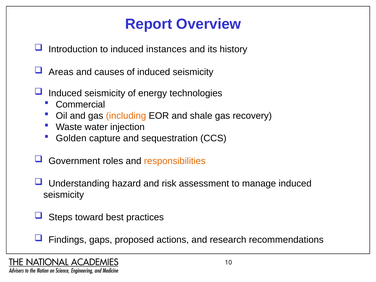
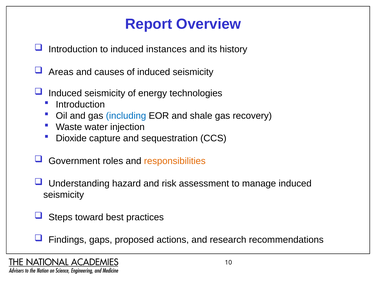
Commercial: Commercial -> Introduction (80, 105)
including colour: orange -> blue (126, 116)
Golden: Golden -> Dioxide (71, 138)
